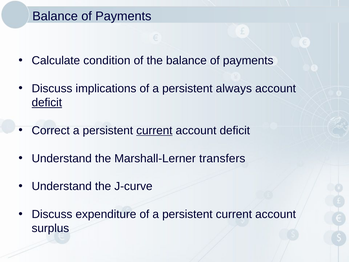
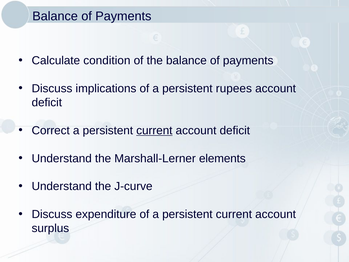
always: always -> rupees (234, 88)
deficit underline: present -> none (47, 102)
transfers: transfers -> elements (222, 158)
